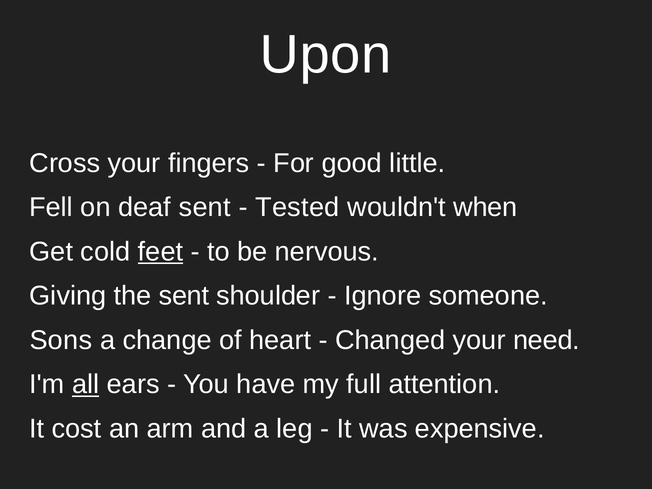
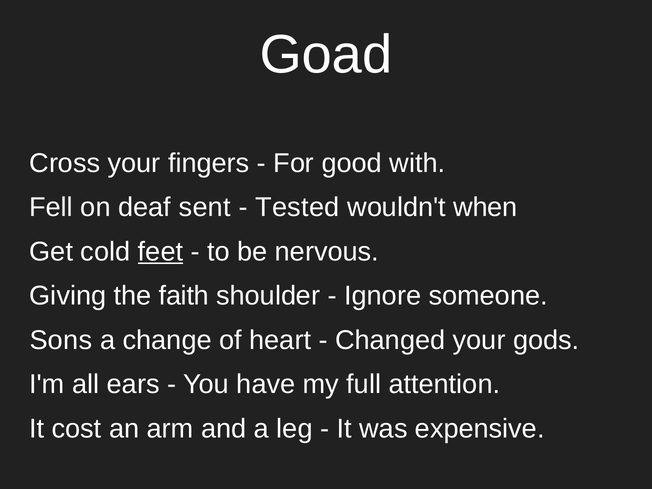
Upon: Upon -> Goad (326, 55)
little: little -> with (417, 163)
the sent: sent -> faith (184, 296)
need: need -> gods (546, 340)
all underline: present -> none (86, 384)
